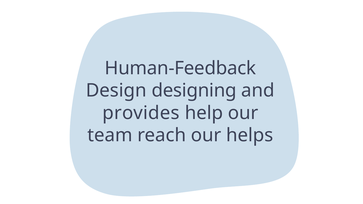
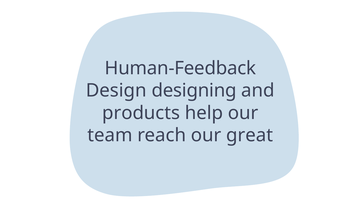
provides: provides -> products (141, 113)
helps: helps -> great (250, 135)
